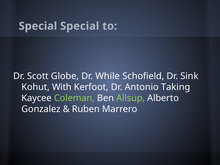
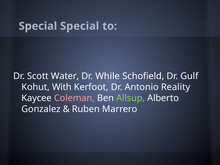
Globe: Globe -> Water (65, 76)
Sink: Sink -> Gulf (189, 76)
Taking: Taking -> Reality (176, 87)
Coleman colour: light green -> pink (74, 98)
